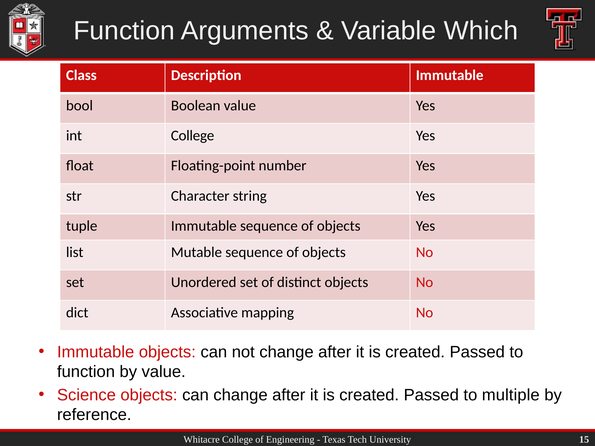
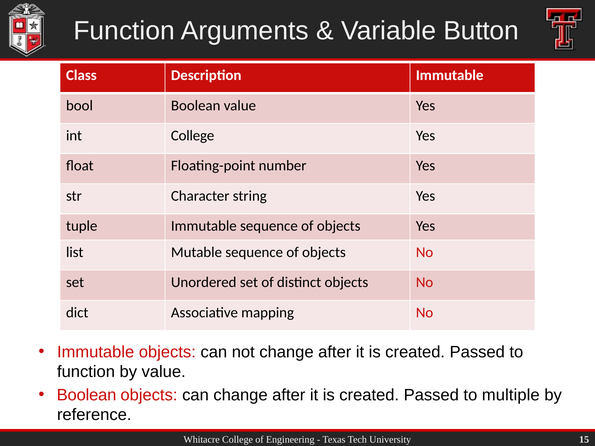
Which: Which -> Button (481, 31)
Science: Science -> Boolean (87, 395)
